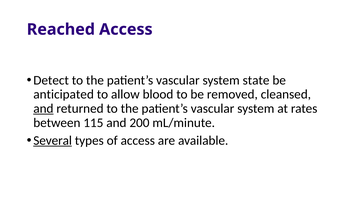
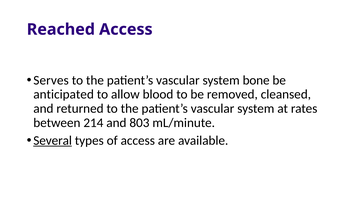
Detect: Detect -> Serves (51, 80)
state: state -> bone (256, 80)
and underline: present -> none (43, 109)
115: 115 -> 214 (93, 123)
200: 200 -> 803 (139, 123)
